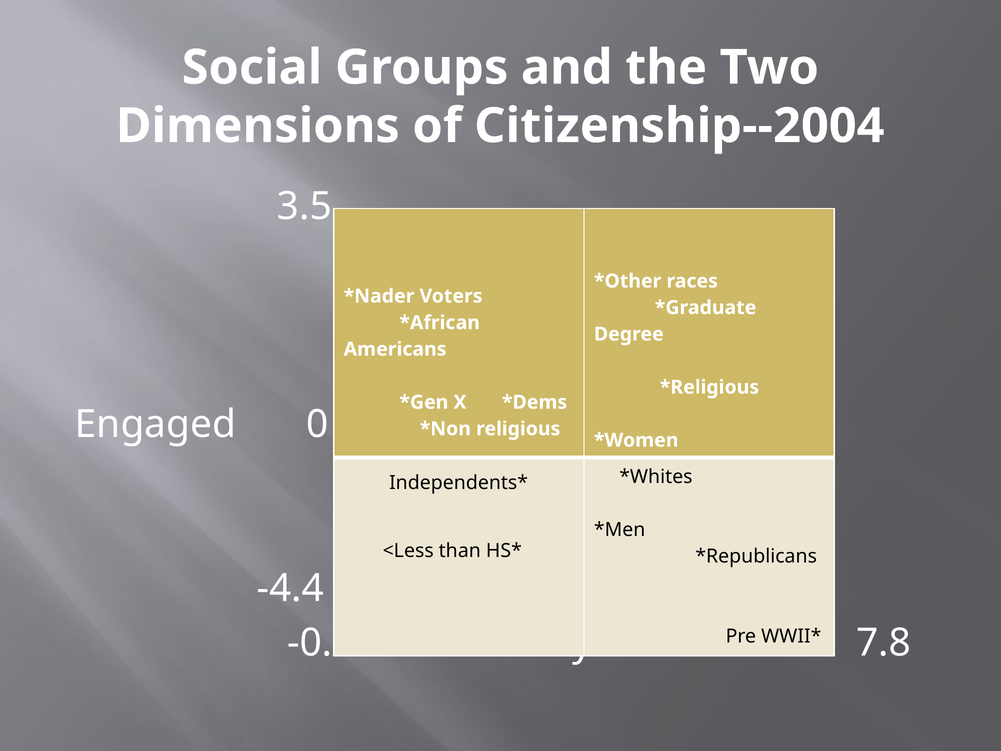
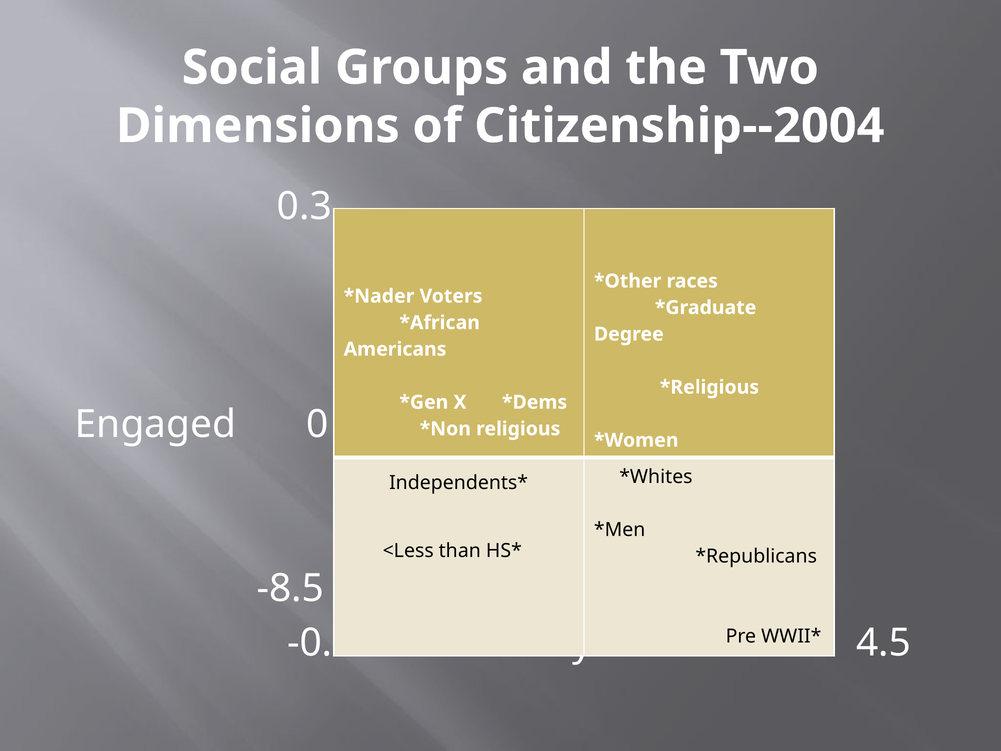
3.5: 3.5 -> 0.3 (304, 206)
-4.4: -4.4 -> -8.5 (290, 588)
7.8: 7.8 -> 4.5 (884, 643)
